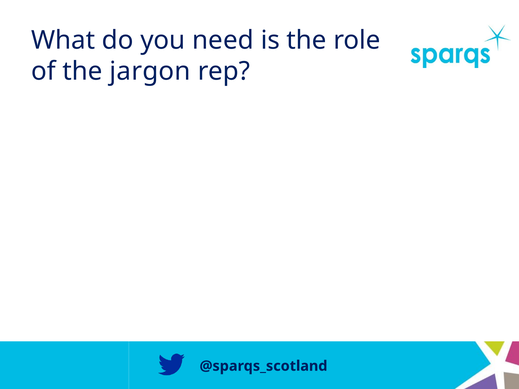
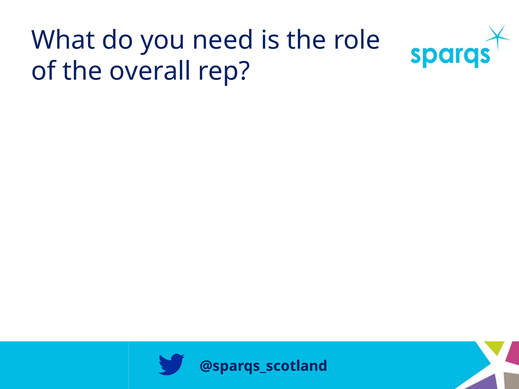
jargon: jargon -> overall (150, 71)
